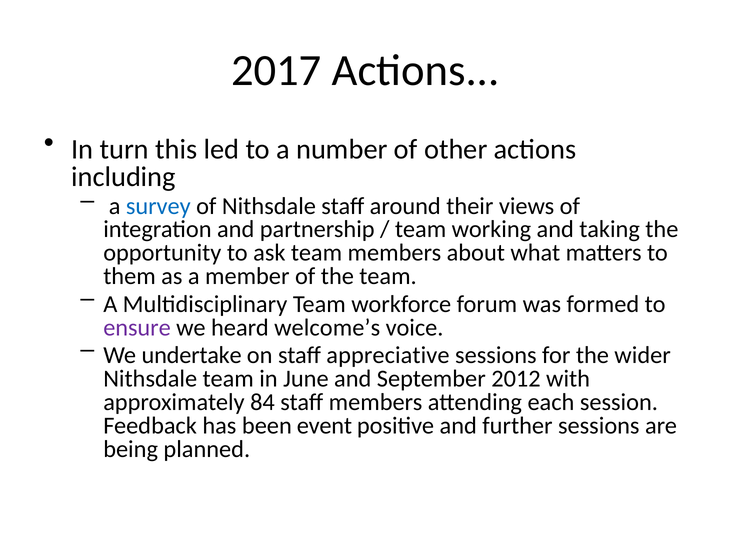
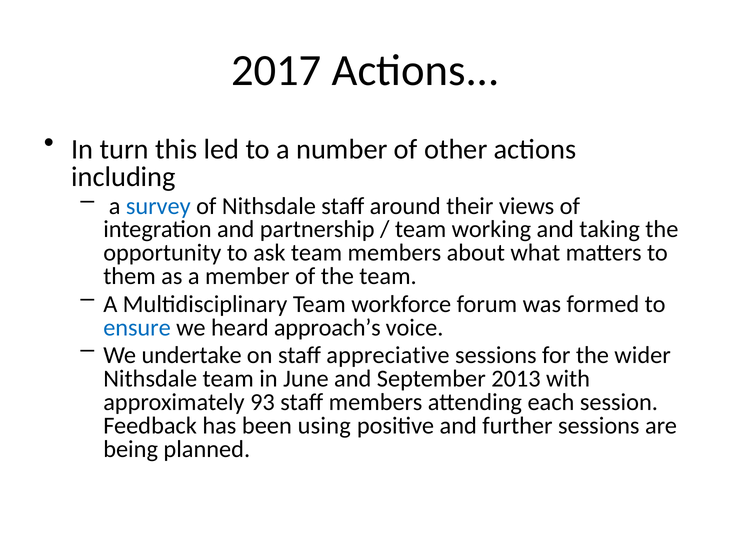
ensure colour: purple -> blue (137, 328)
welcome’s: welcome’s -> approach’s (327, 328)
2012: 2012 -> 2013 (516, 379)
84: 84 -> 93 (262, 402)
event: event -> using (324, 426)
